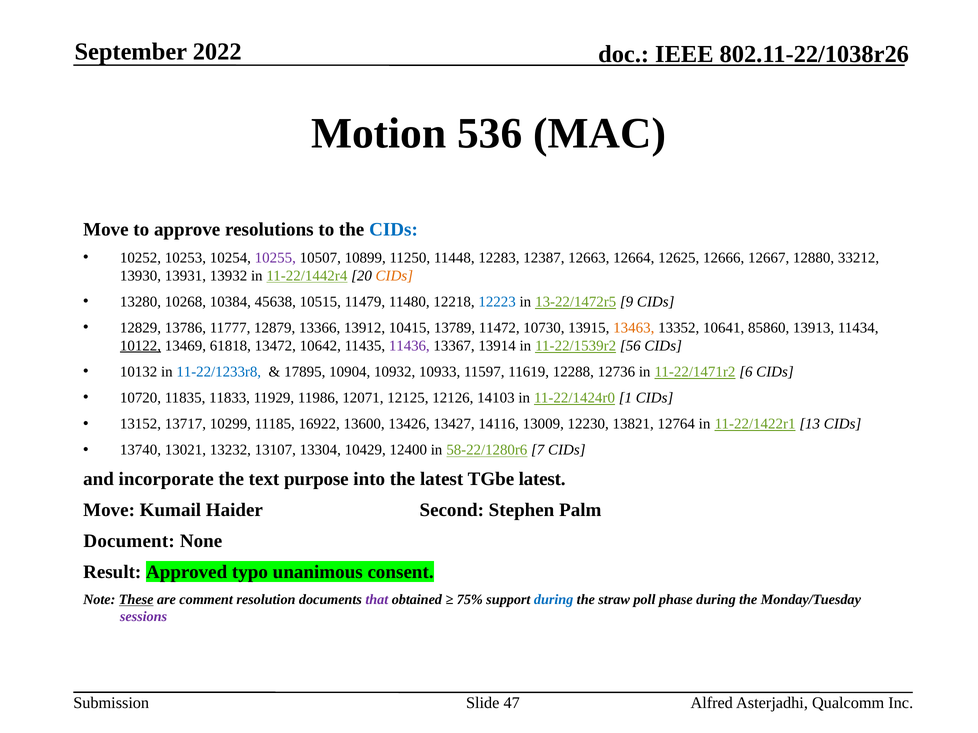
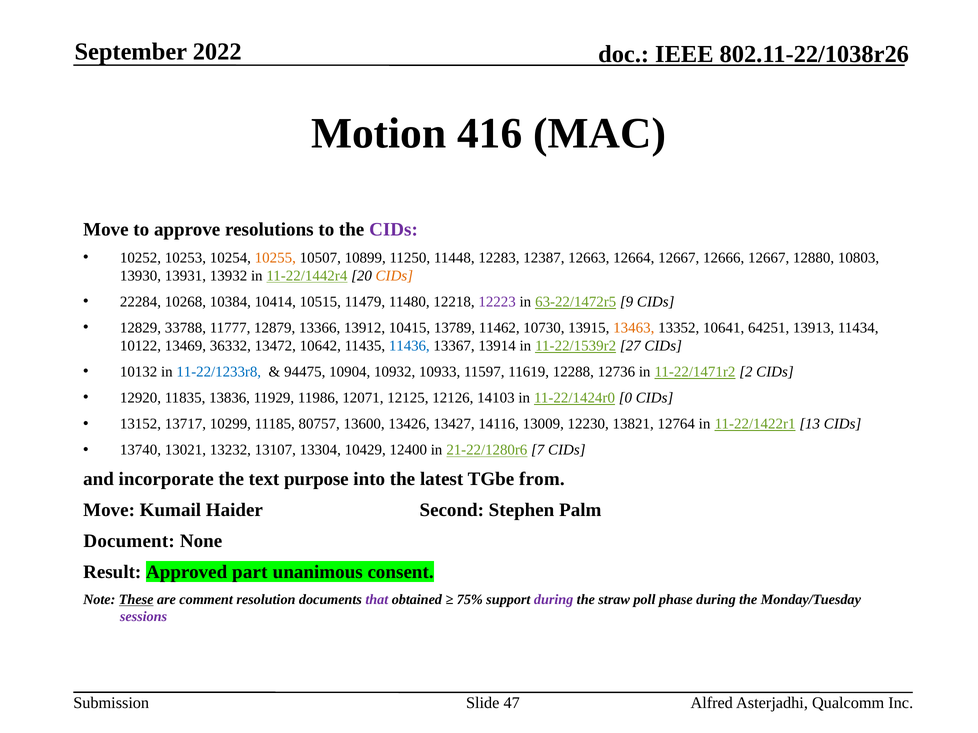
536: 536 -> 416 (490, 133)
CIDs colour: blue -> purple (394, 230)
10255 colour: purple -> orange (275, 258)
12664 12625: 12625 -> 12667 (679, 258)
33212: 33212 -> 10803 (859, 258)
13280: 13280 -> 22284 (140, 302)
45638: 45638 -> 10414 (275, 302)
12223 colour: blue -> purple (497, 302)
13-22/1472r5: 13-22/1472r5 -> 63-22/1472r5 (576, 302)
13786: 13786 -> 33788 (185, 328)
11472: 11472 -> 11462 (499, 328)
85860: 85860 -> 64251 (769, 328)
10122 underline: present -> none (140, 346)
61818: 61818 -> 36332 (230, 346)
11436 colour: purple -> blue (409, 346)
56: 56 -> 27 (630, 346)
17895: 17895 -> 94475 (305, 372)
6: 6 -> 2 (746, 372)
10720: 10720 -> 12920 (140, 398)
11833: 11833 -> 13836 (230, 398)
1: 1 -> 0 (625, 398)
16922: 16922 -> 80757 (319, 424)
58-22/1280r6: 58-22/1280r6 -> 21-22/1280r6 (487, 450)
TGbe latest: latest -> from (542, 479)
typo: typo -> part (250, 572)
during colour: blue -> purple (554, 600)
